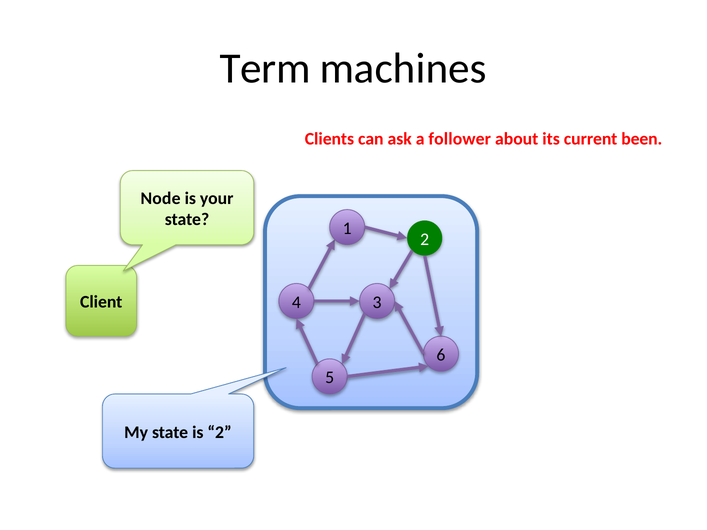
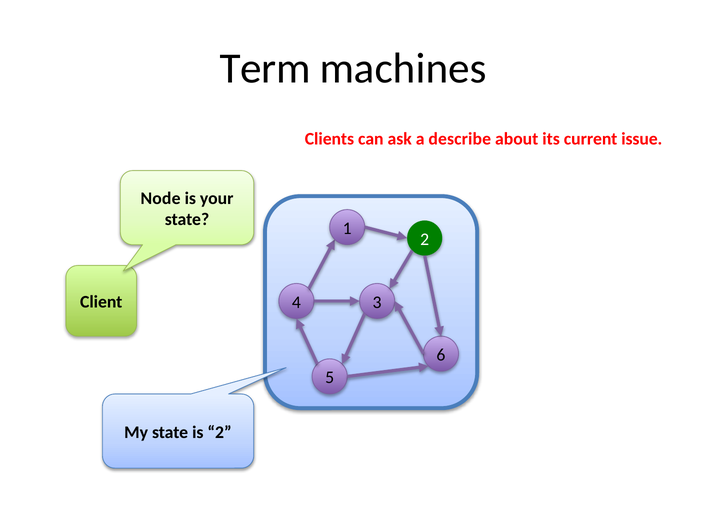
follower: follower -> describe (460, 139)
been: been -> issue (642, 139)
